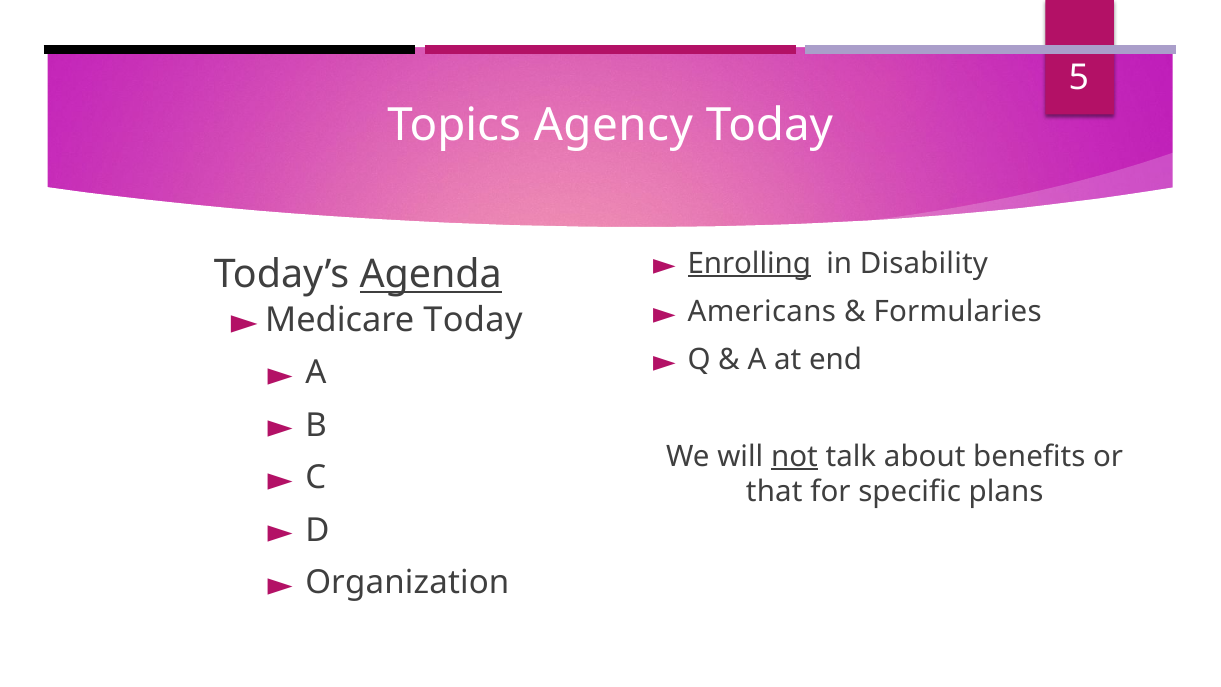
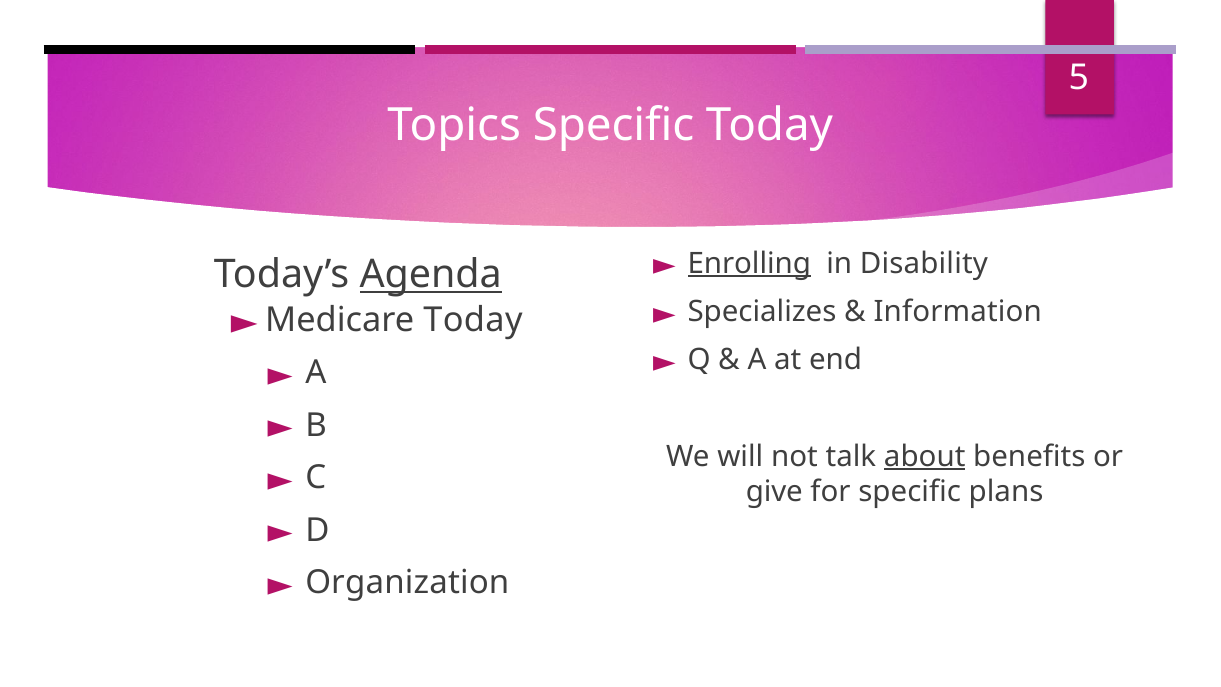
Topics Agency: Agency -> Specific (614, 126)
Americans: Americans -> Specializes (762, 312)
Formularies: Formularies -> Information (958, 312)
not underline: present -> none (794, 456)
about underline: none -> present (925, 456)
that: that -> give (774, 492)
